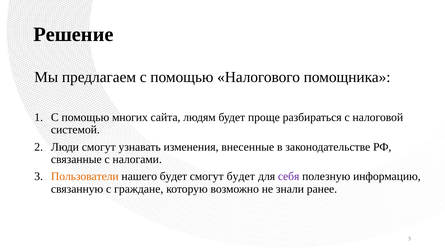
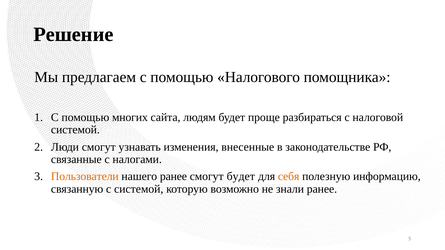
нашего будет: будет -> ранее (173, 177)
себя colour: purple -> orange (289, 177)
с граждане: граждане -> системой (139, 189)
